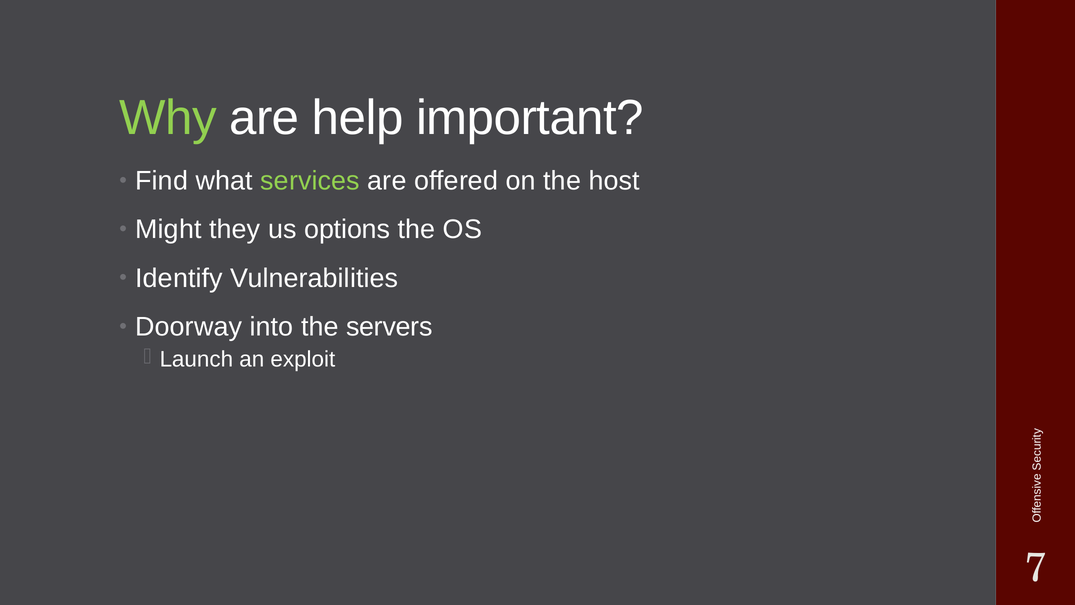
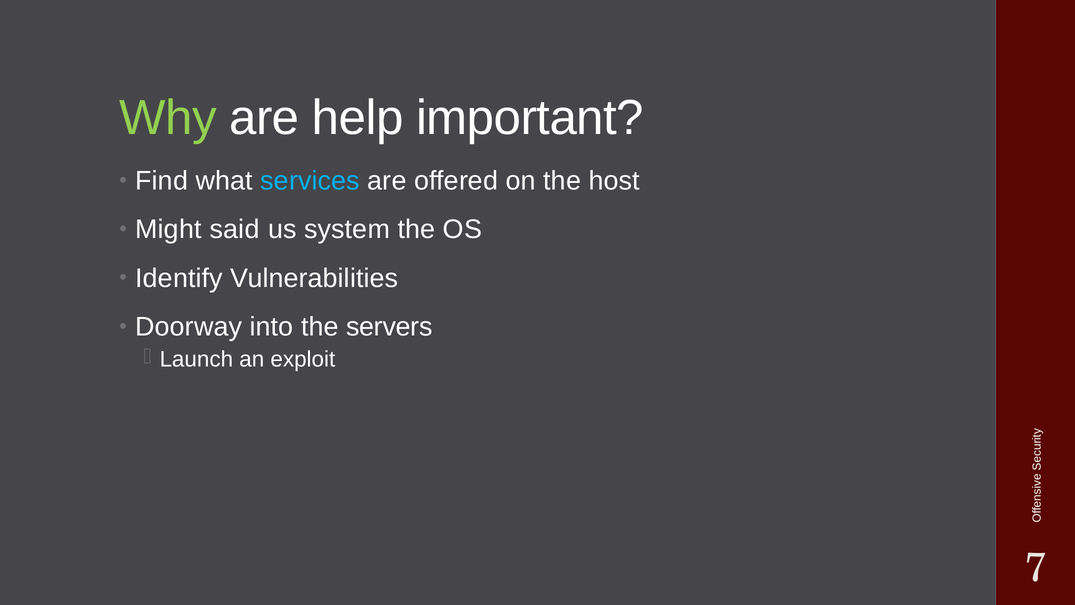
services colour: light green -> light blue (310, 181)
they: they -> said (235, 229)
options: options -> system (347, 229)
